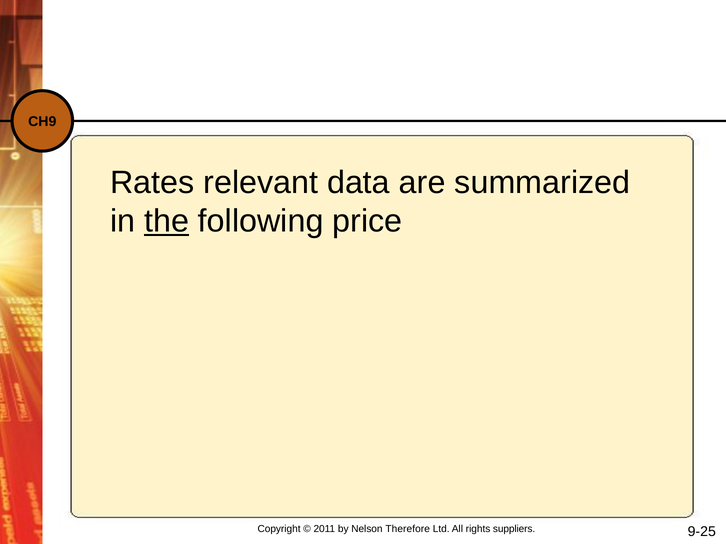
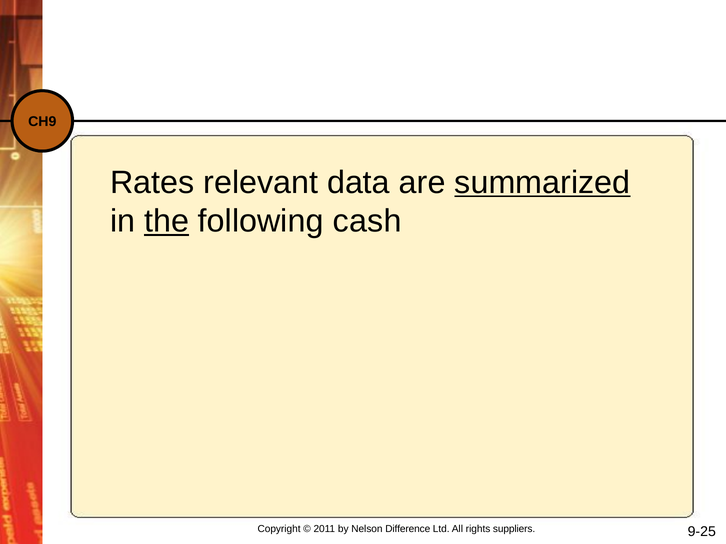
summarized underline: none -> present (542, 183)
price: price -> cash (367, 221)
Therefore: Therefore -> Difference (408, 529)
